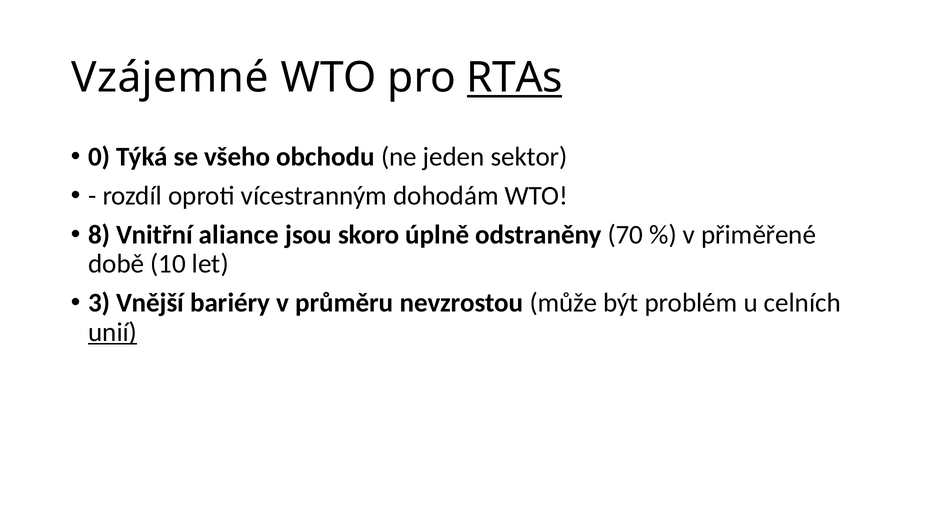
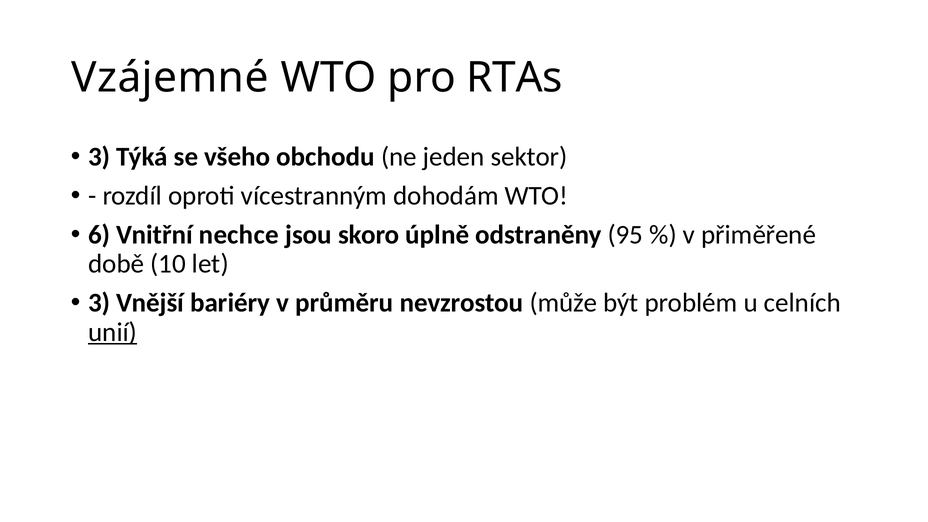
RTAs underline: present -> none (515, 78)
0: 0 -> 3 (99, 157)
8: 8 -> 6 (99, 235)
aliance: aliance -> nechce (239, 235)
70: 70 -> 95 (625, 235)
